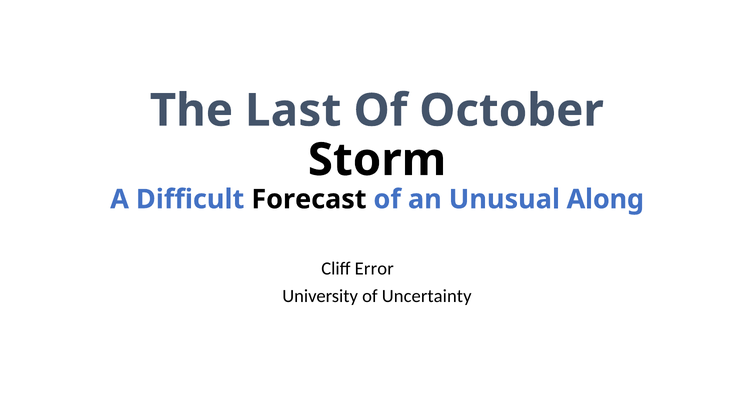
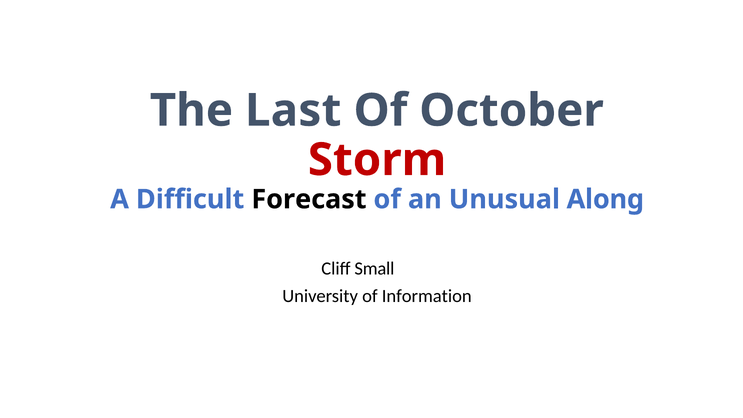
Storm colour: black -> red (377, 160)
Error: Error -> Small (374, 268)
Uncertainty: Uncertainty -> Information (427, 296)
